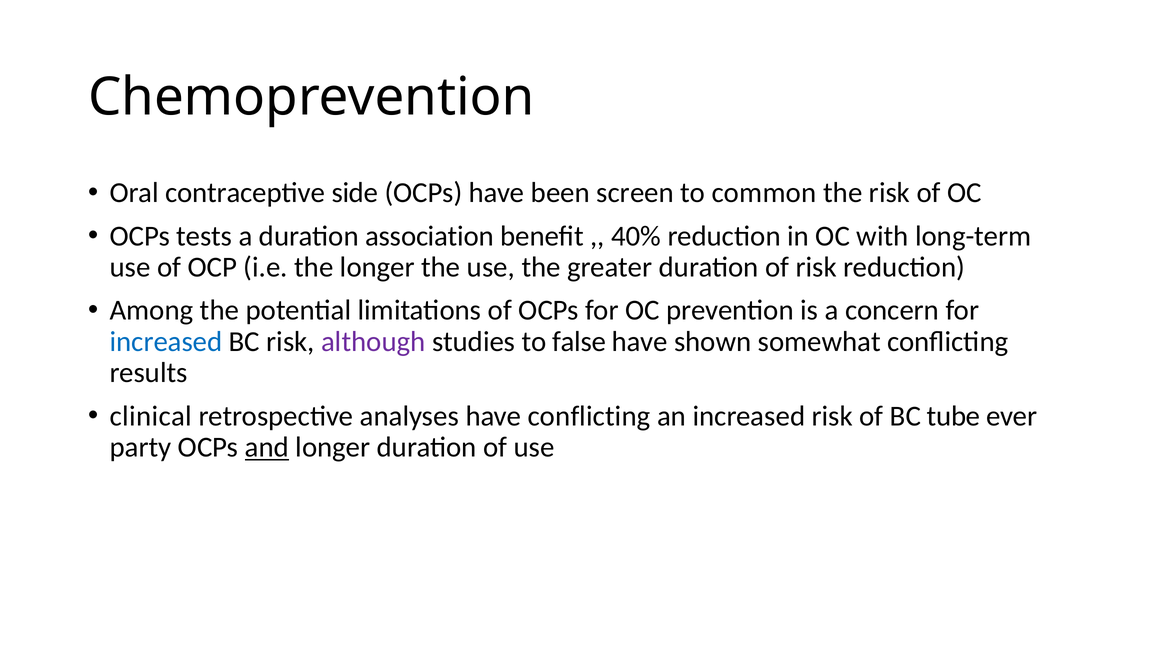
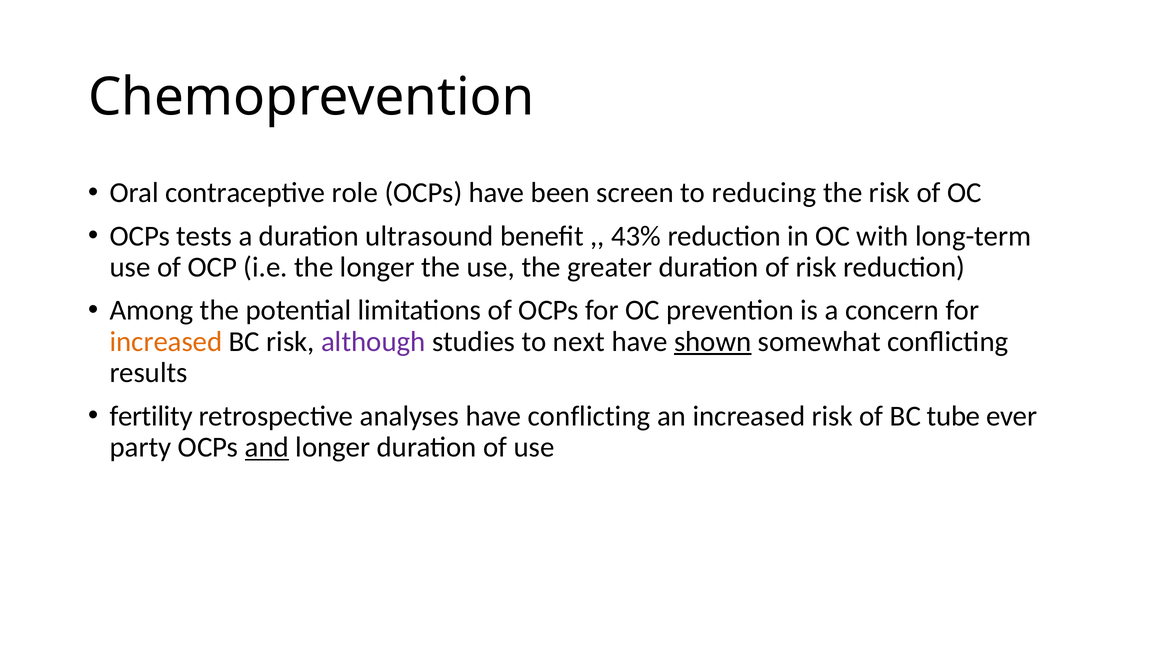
side: side -> role (355, 193)
common: common -> reducing (764, 193)
association: association -> ultrasound (429, 236)
40%: 40% -> 43% (636, 236)
increased colour: blue -> orange (166, 341)
false: false -> next (579, 341)
shown underline: none -> present (713, 341)
clinical: clinical -> fertility (151, 416)
